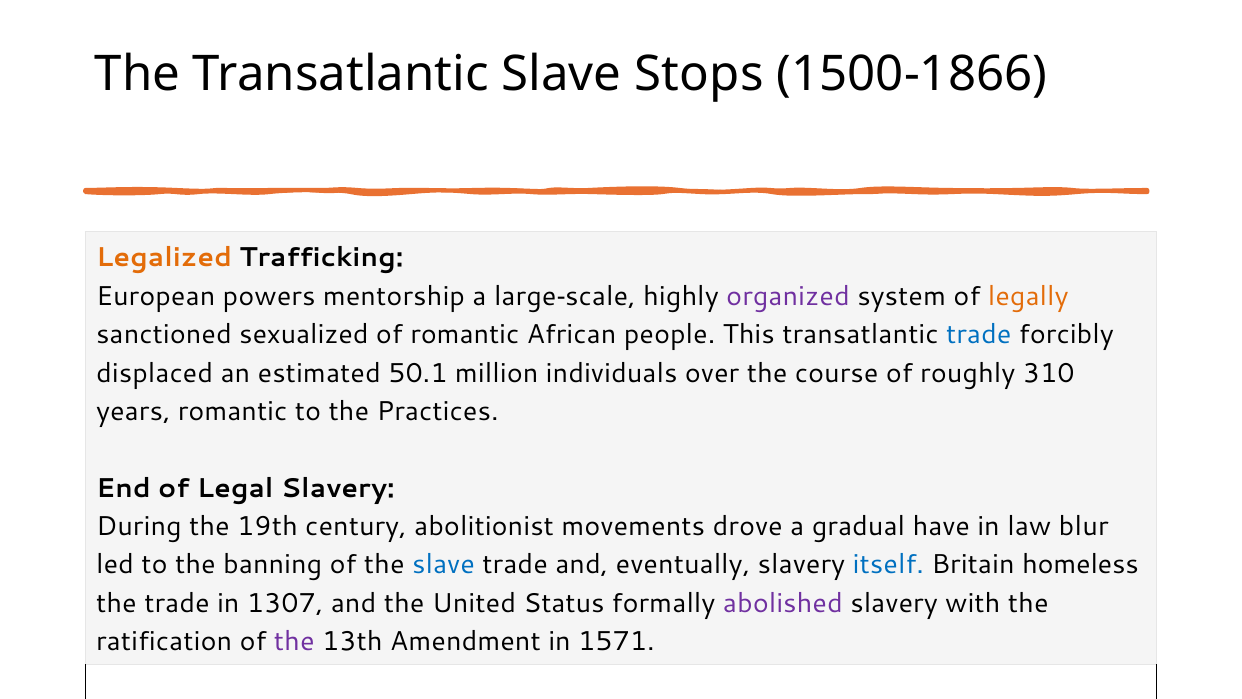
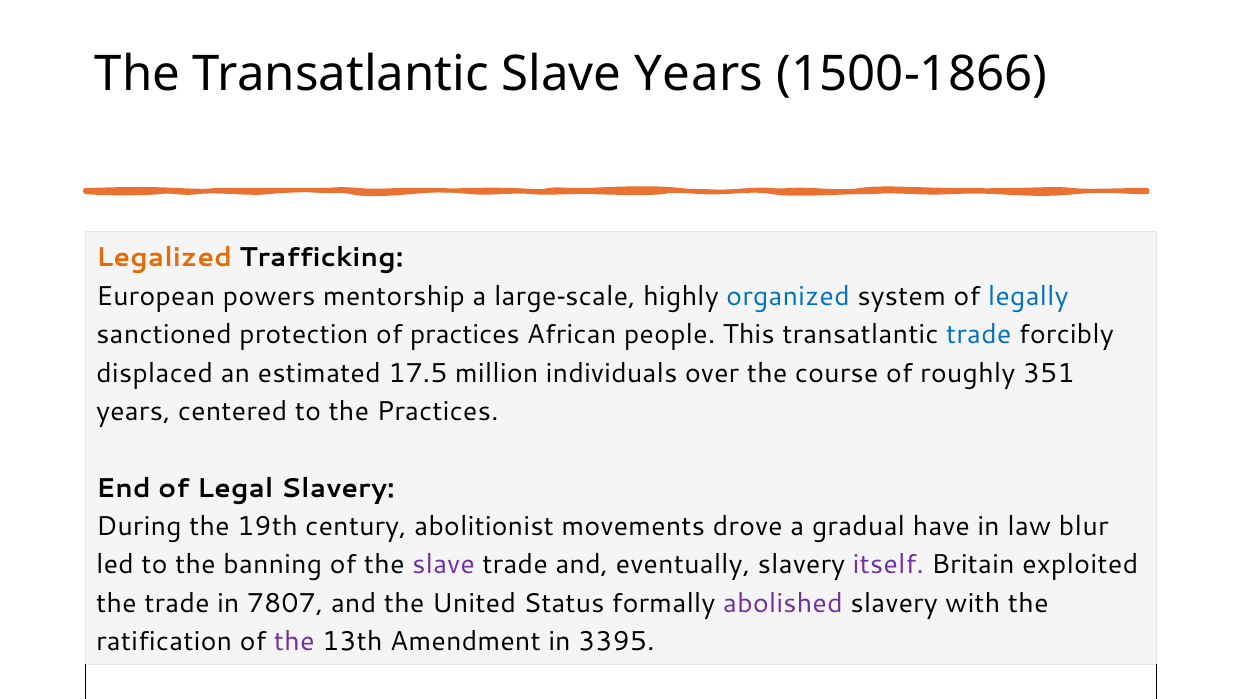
Slave Stops: Stops -> Years (699, 74)
organized colour: purple -> blue (788, 296)
legally colour: orange -> blue (1028, 296)
sexualized: sexualized -> protection (304, 334)
of romantic: romantic -> practices (465, 334)
50.1: 50.1 -> 17.5 (418, 373)
310: 310 -> 351 (1049, 373)
years romantic: romantic -> centered (233, 411)
slave colour: blue -> purple (444, 565)
itself colour: blue -> purple (888, 565)
homeless: homeless -> exploited (1080, 565)
1307: 1307 -> 7807 (285, 603)
1571: 1571 -> 3395 (616, 641)
